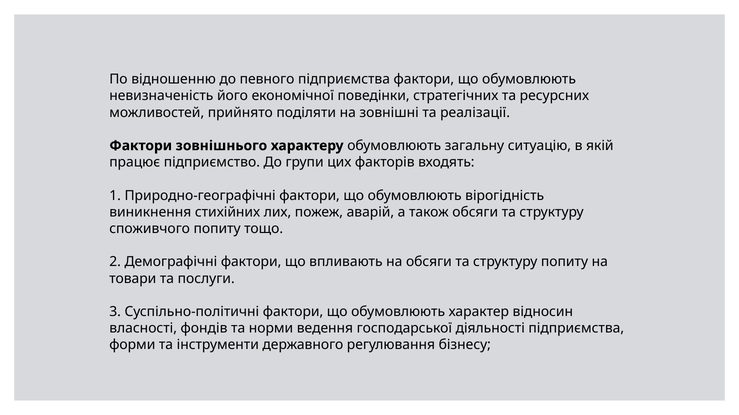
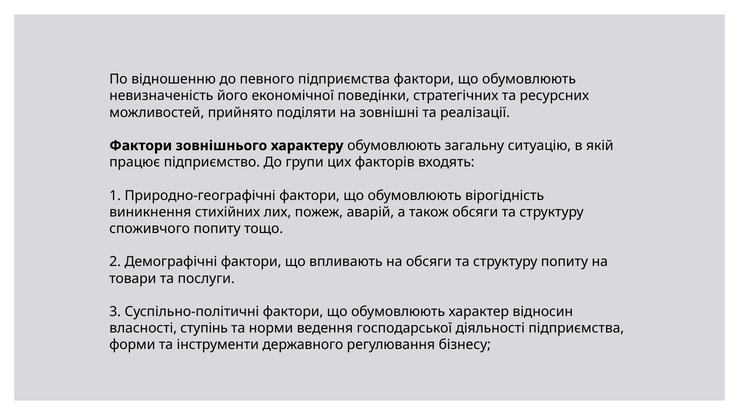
фондів: фондів -> ступінь (204, 329)
